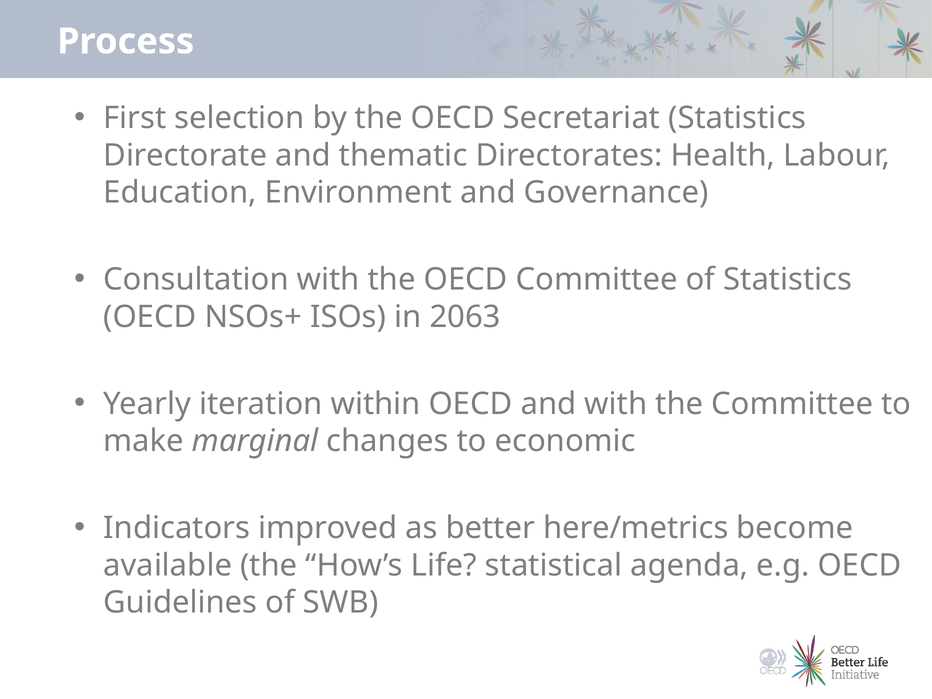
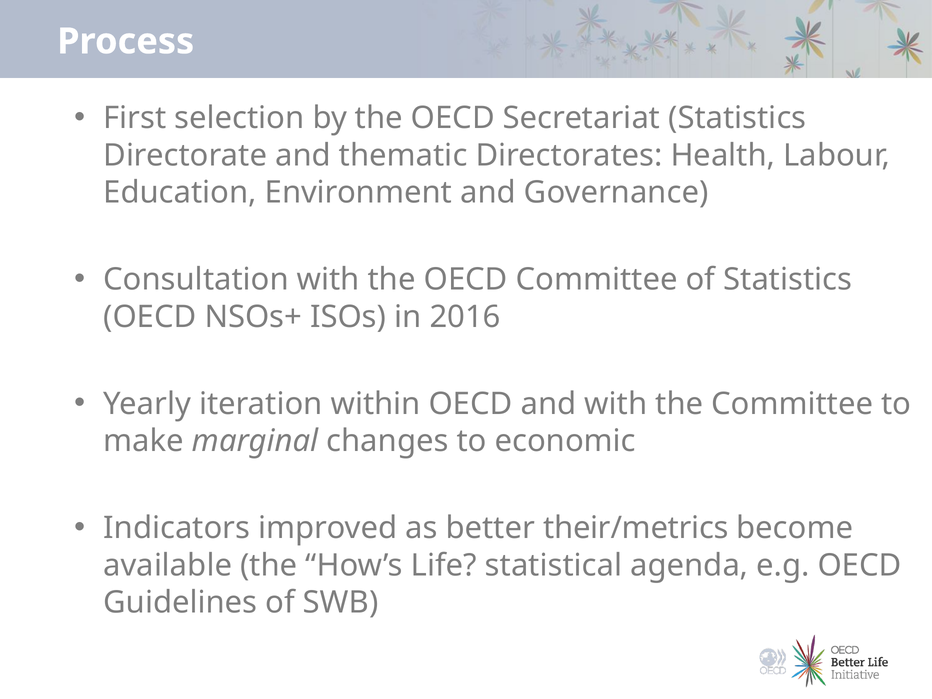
2063: 2063 -> 2016 (465, 317)
here/metrics: here/metrics -> their/metrics (636, 528)
